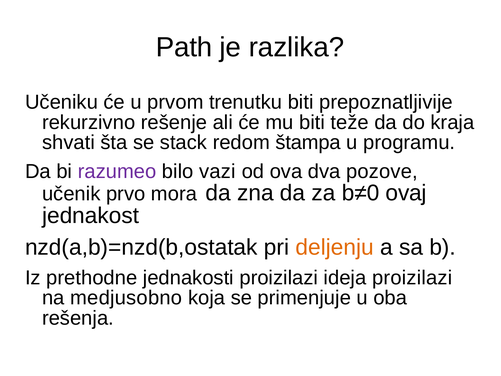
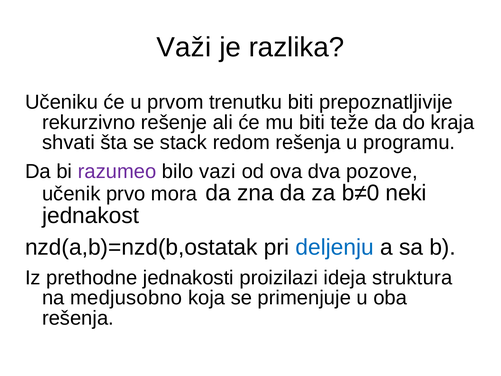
Path: Path -> Važi (184, 47)
redom štampa: štampa -> rešenja (308, 142)
ovaj: ovaj -> neki (406, 193)
deljenju colour: orange -> blue (335, 247)
ideja proizilazi: proizilazi -> struktura (412, 278)
